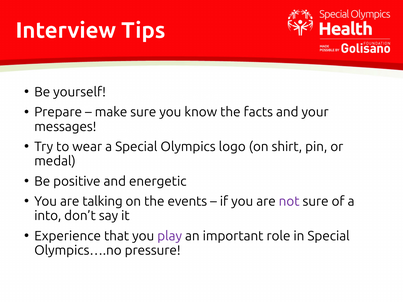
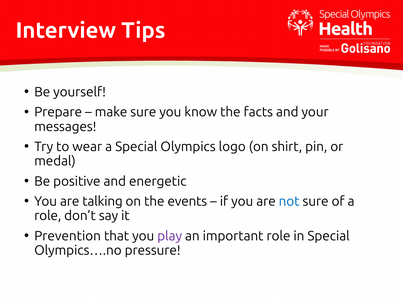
not colour: purple -> blue (289, 202)
into: into -> role (48, 216)
Experience: Experience -> Prevention (68, 236)
